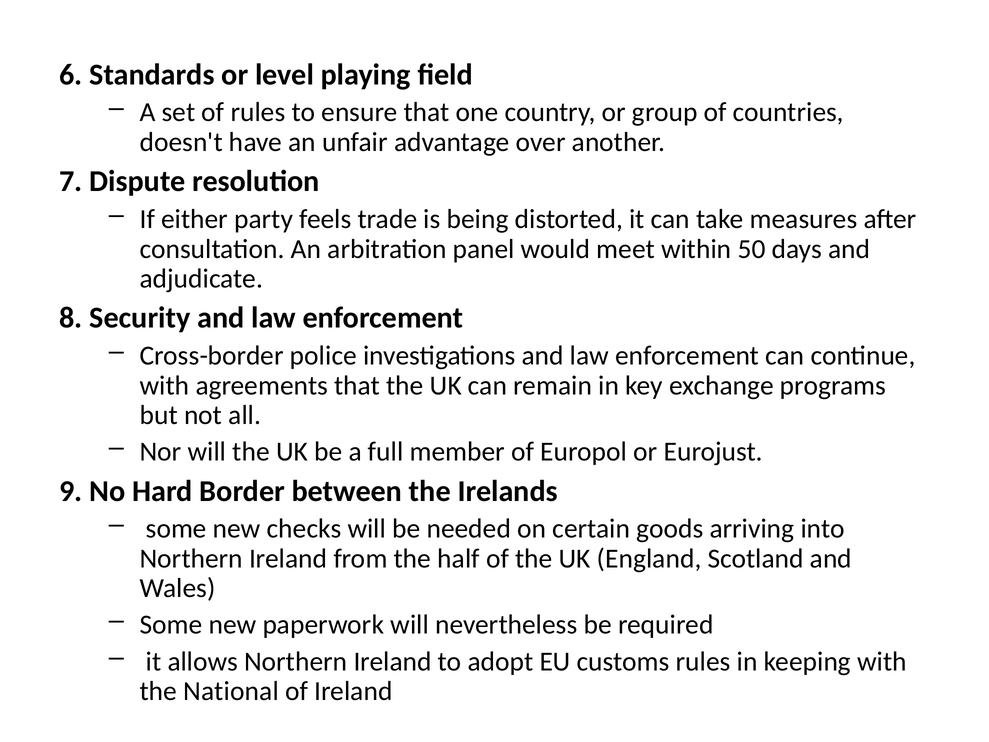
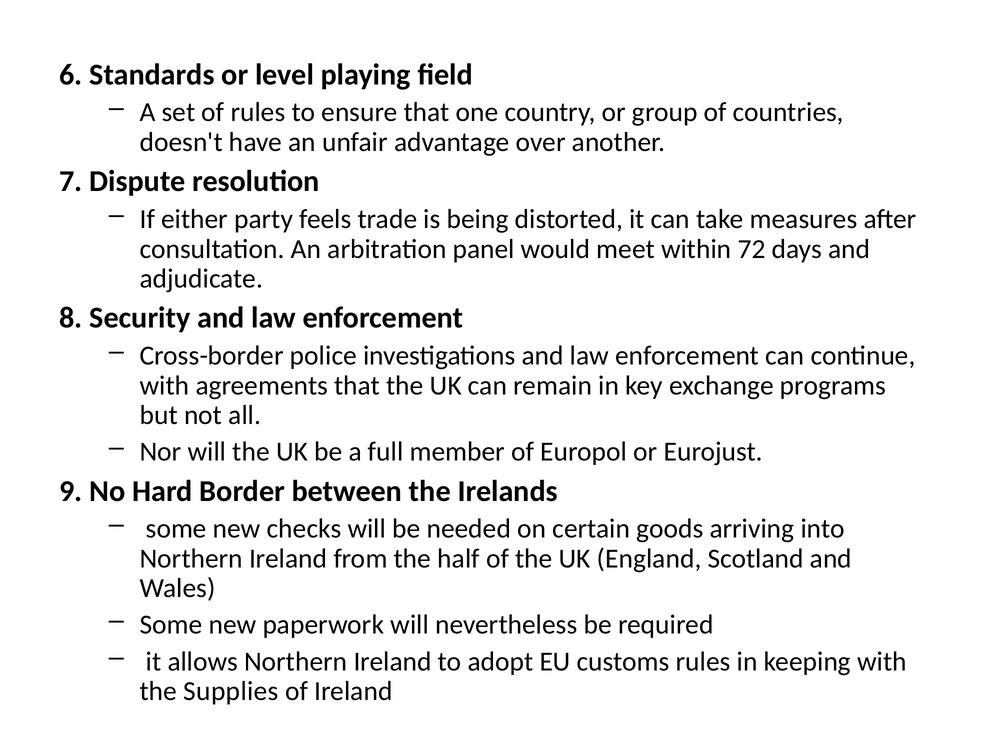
50: 50 -> 72 (752, 249)
National: National -> Supplies (231, 691)
